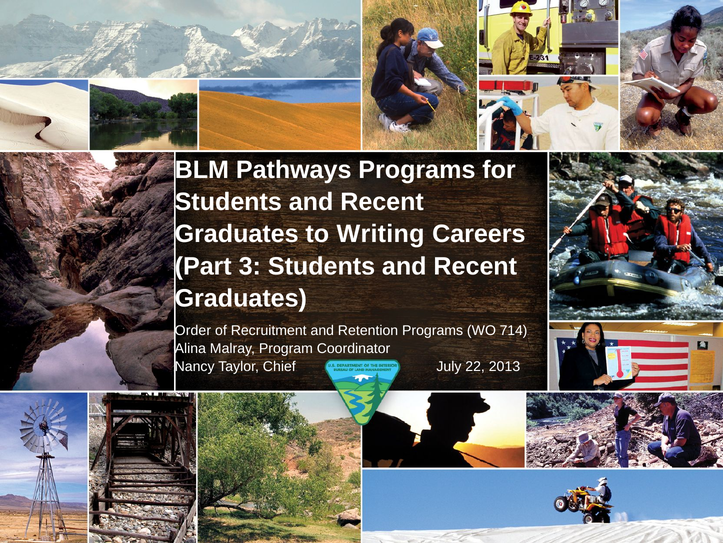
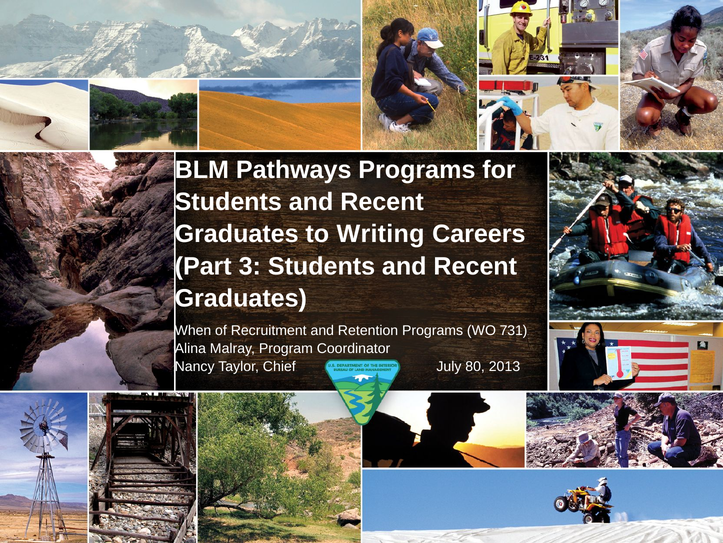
Order: Order -> When (193, 330)
714: 714 -> 731 (514, 330)
22: 22 -> 80 (475, 366)
